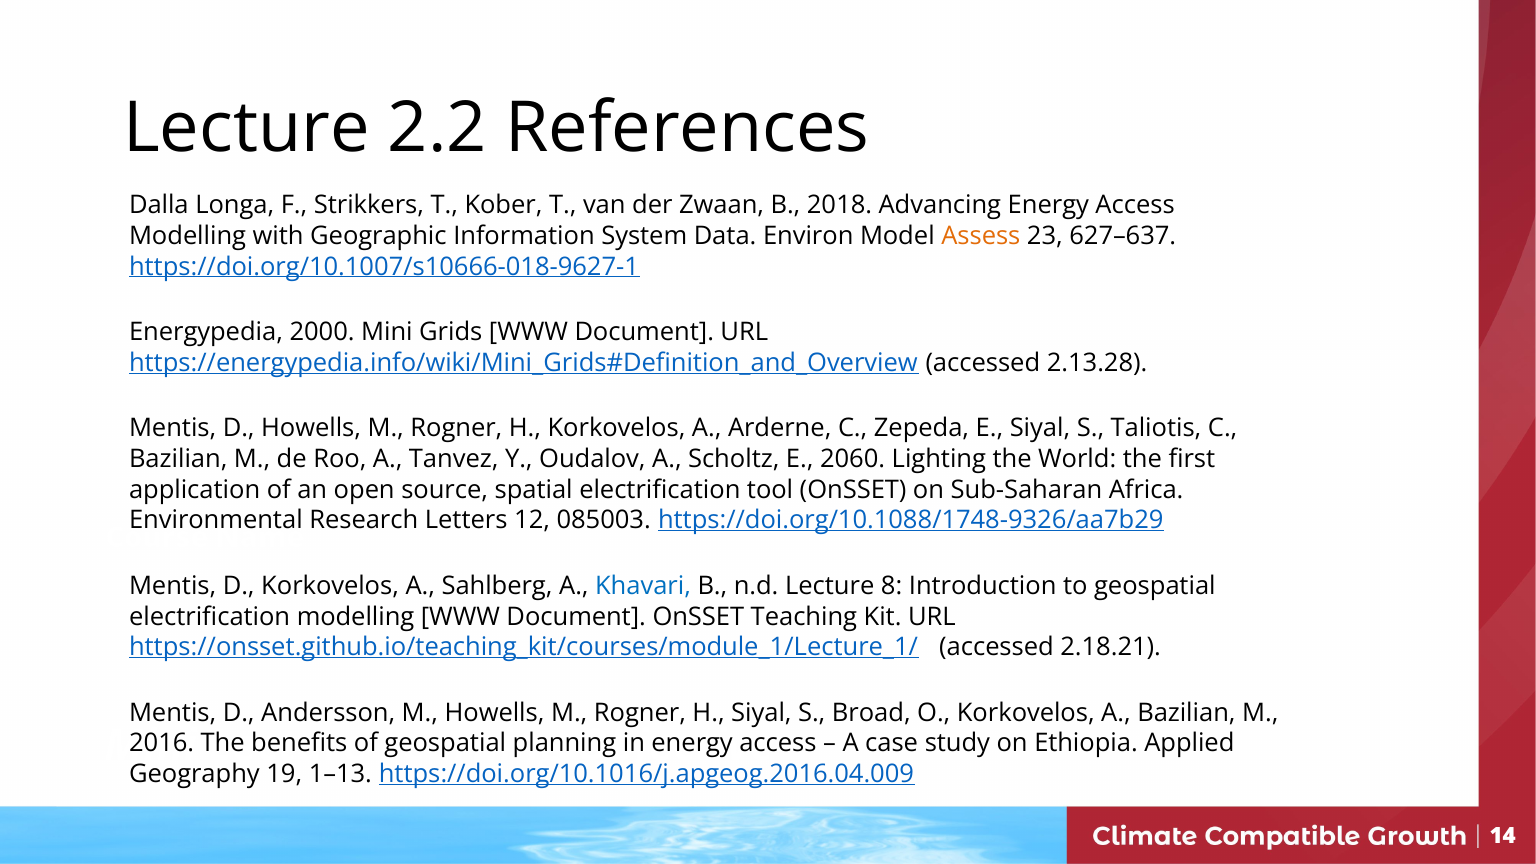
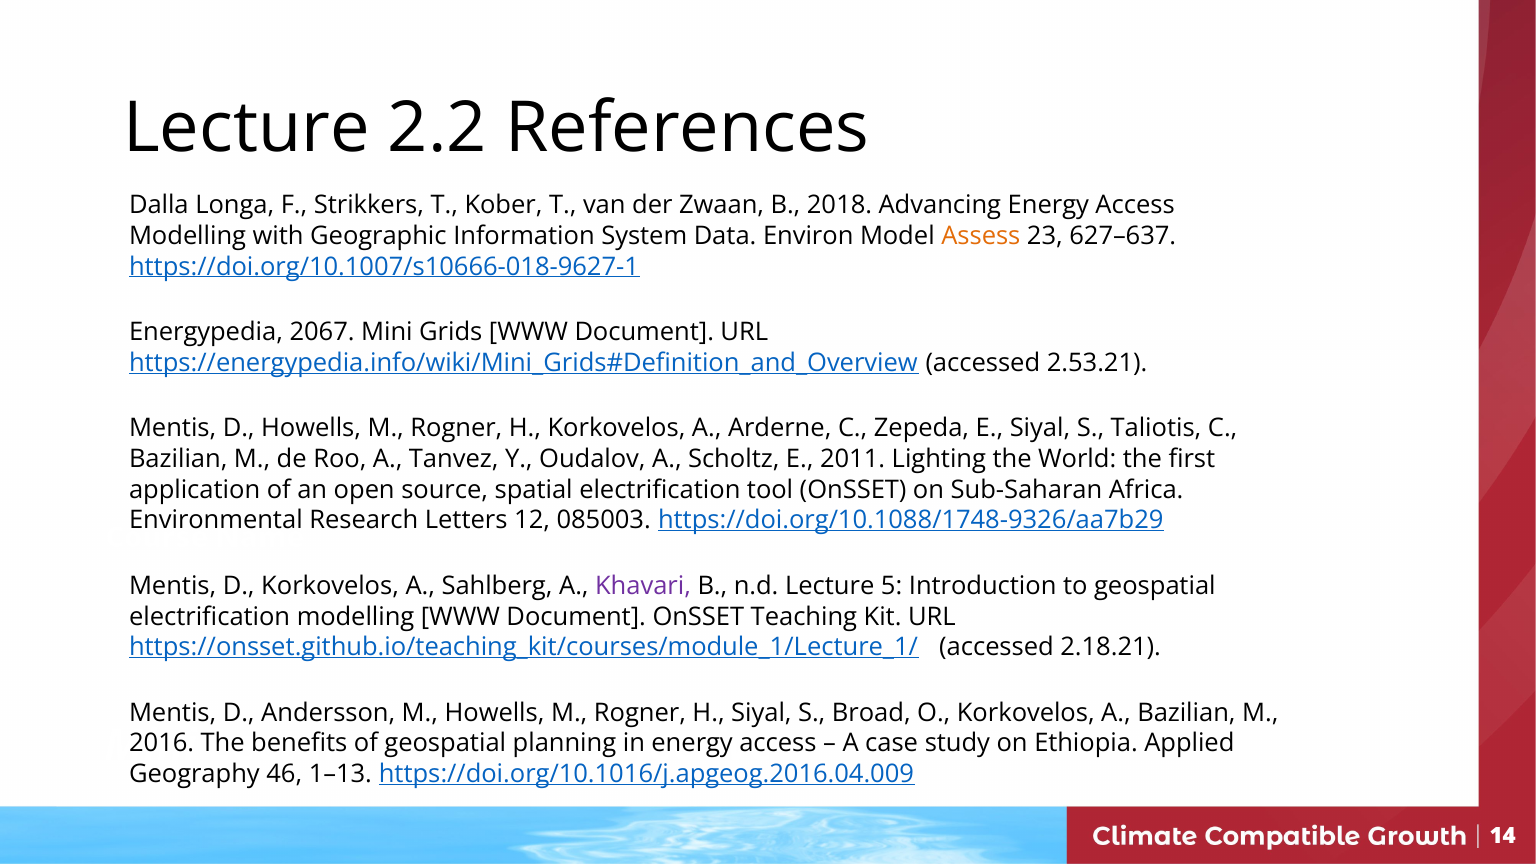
2000: 2000 -> 2067 (322, 332)
2.13.28: 2.13.28 -> 2.53.21 (1097, 363)
2060: 2060 -> 2011 (853, 459)
Khavari colour: blue -> purple (643, 586)
8: 8 -> 5 (892, 586)
19: 19 -> 46 (284, 774)
